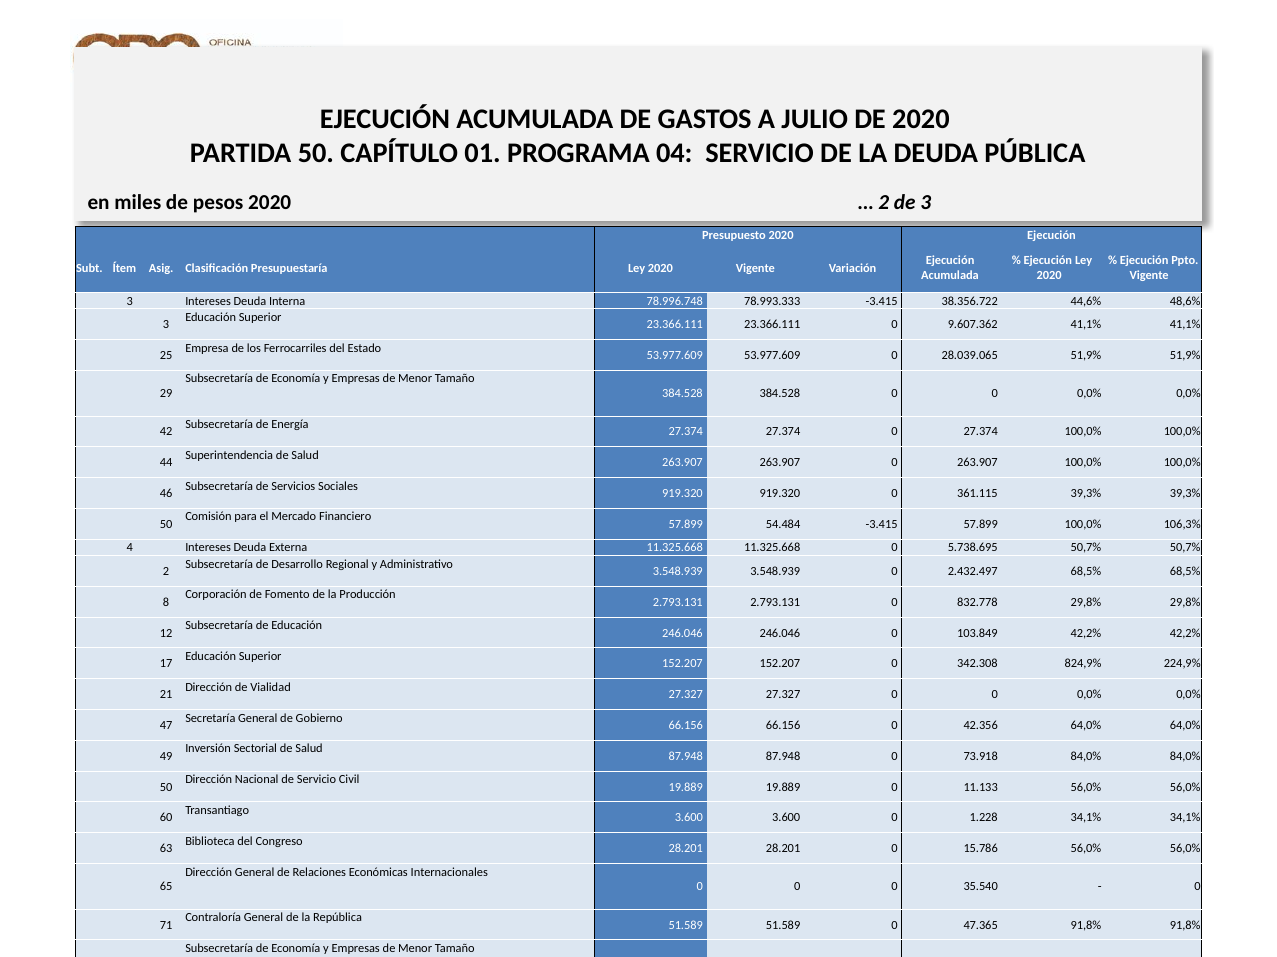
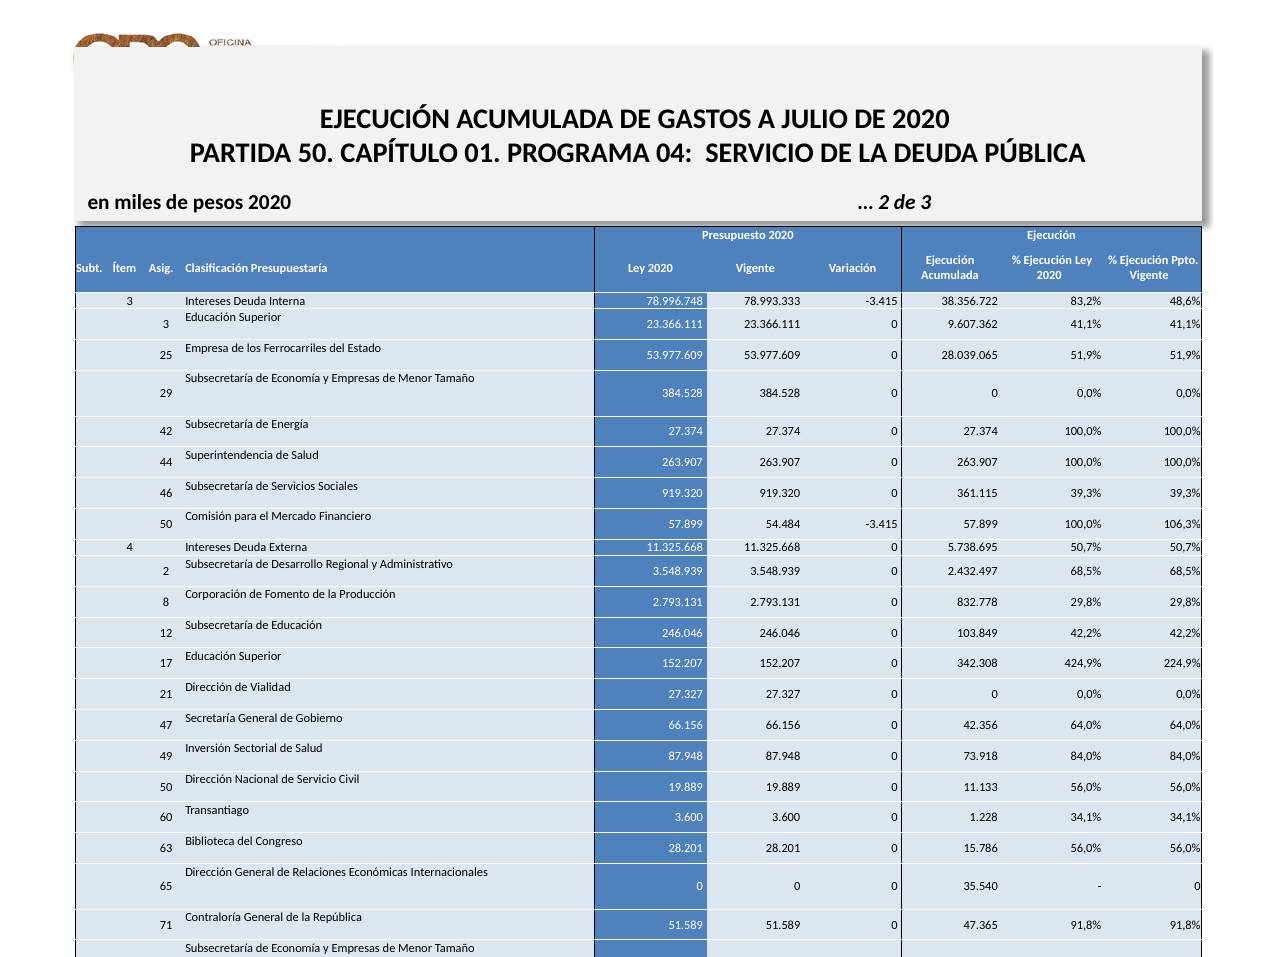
44,6%: 44,6% -> 83,2% (1086, 301)
824,9%: 824,9% -> 424,9% (1083, 664)
